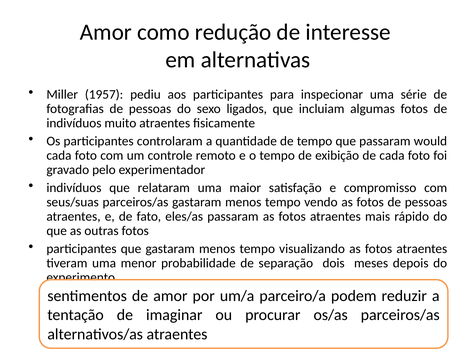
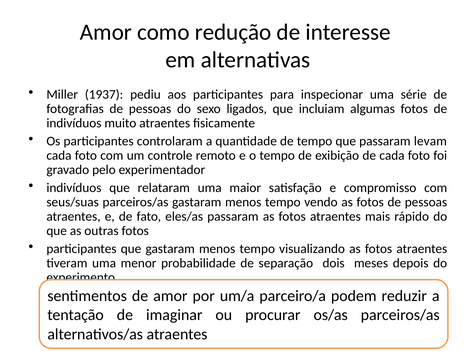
1957: 1957 -> 1937 (104, 95)
would: would -> levam (430, 141)
